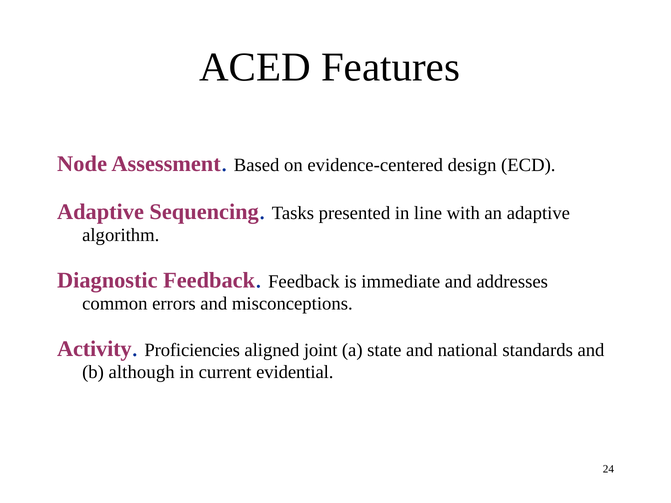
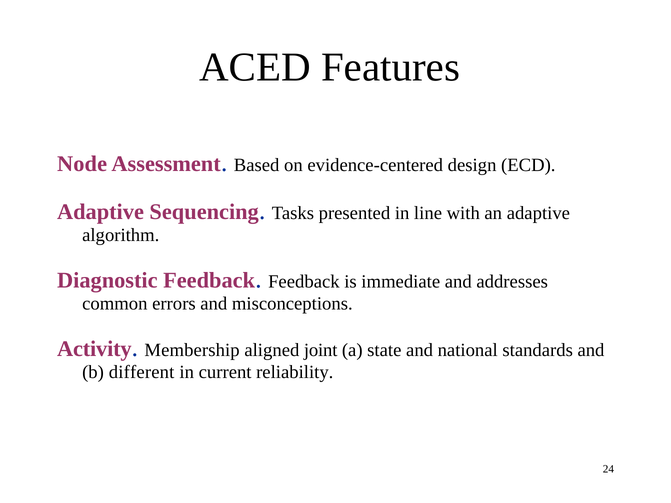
Proficiencies: Proficiencies -> Membership (192, 350)
although: although -> different (142, 372)
evidential: evidential -> reliability (295, 372)
